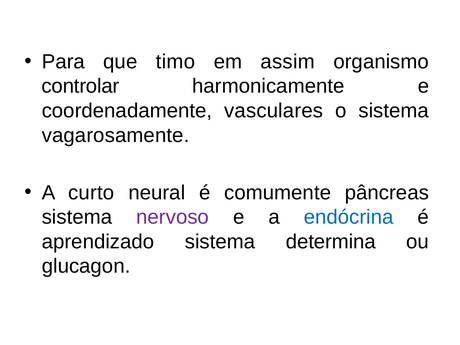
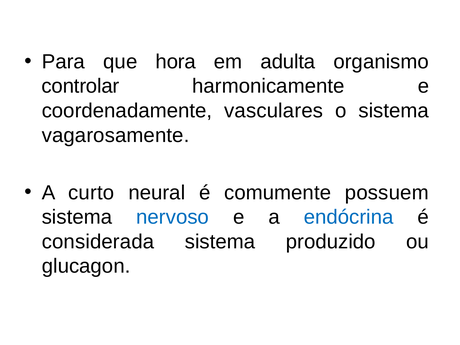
timo: timo -> hora (176, 62)
assim: assim -> adulta (288, 62)
pâncreas: pâncreas -> possuem (387, 193)
nervoso colour: purple -> blue (173, 217)
aprendizado: aprendizado -> considerada (98, 242)
determina: determina -> produzido (331, 242)
